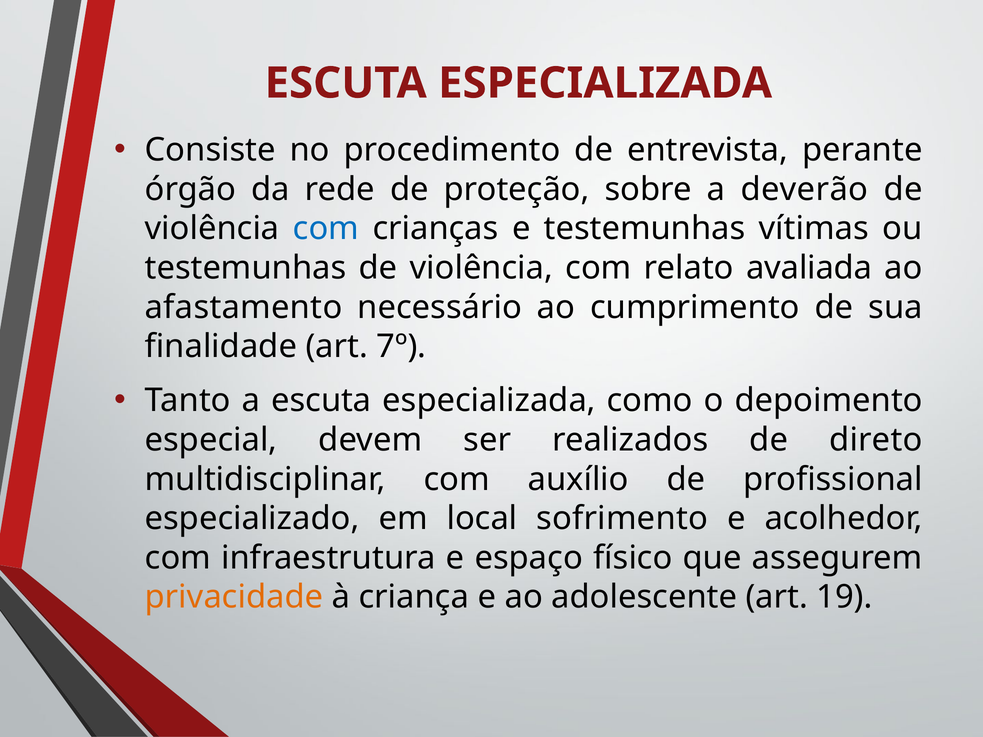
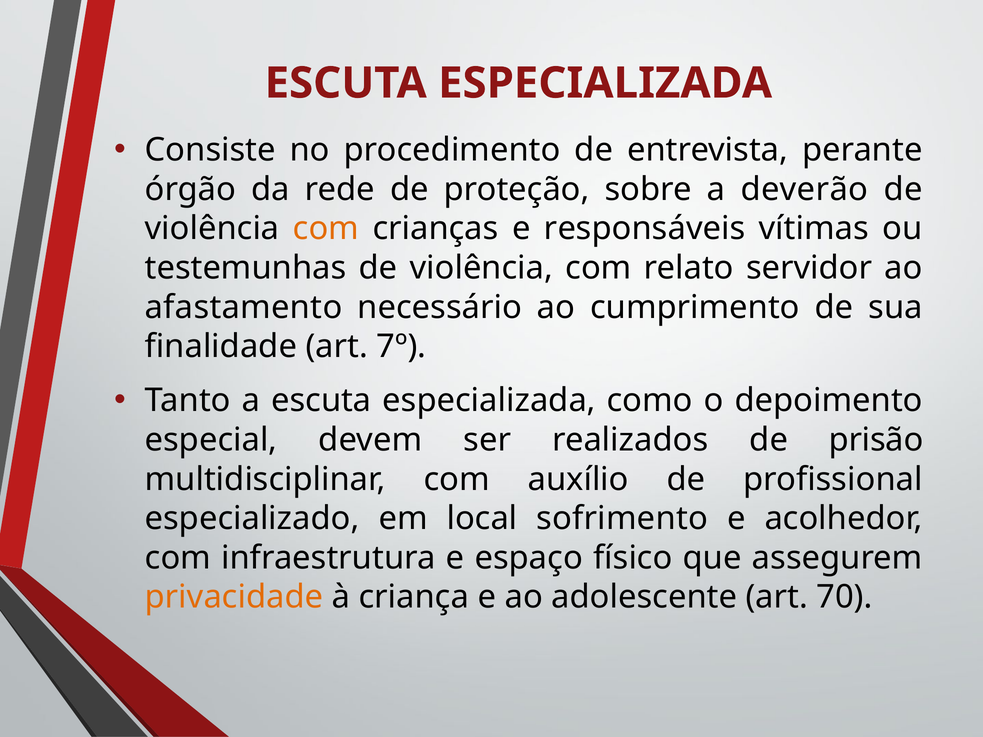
com colour: blue -> orange (326, 229)
e testemunhas: testemunhas -> responsáveis (645, 229)
avaliada: avaliada -> servidor (809, 268)
direto: direto -> prisão (876, 440)
19: 19 -> 70 (845, 597)
